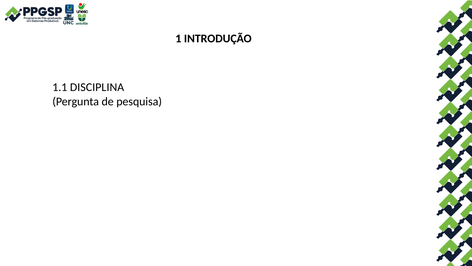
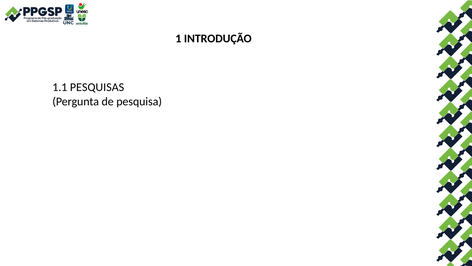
DISCIPLINA: DISCIPLINA -> PESQUISAS (97, 87)
